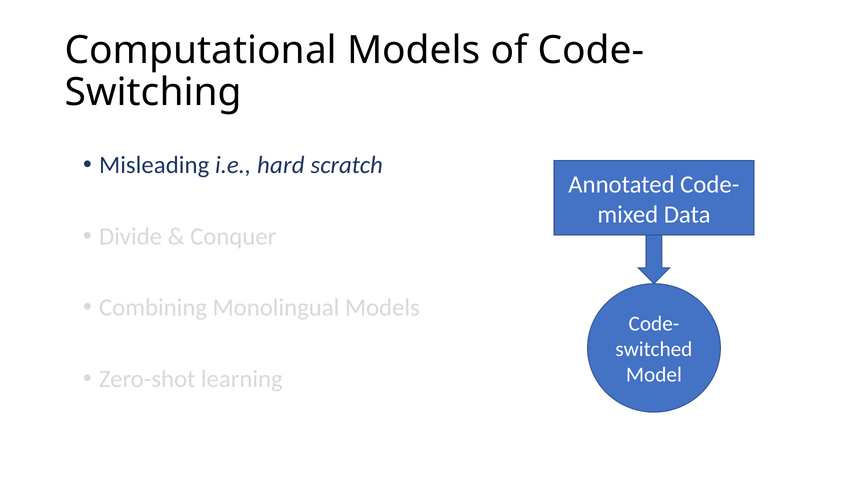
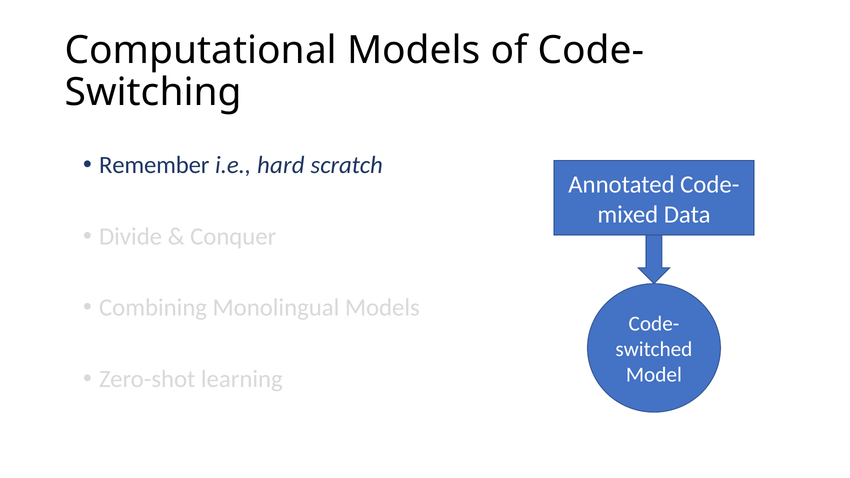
Misleading: Misleading -> Remember (154, 165)
